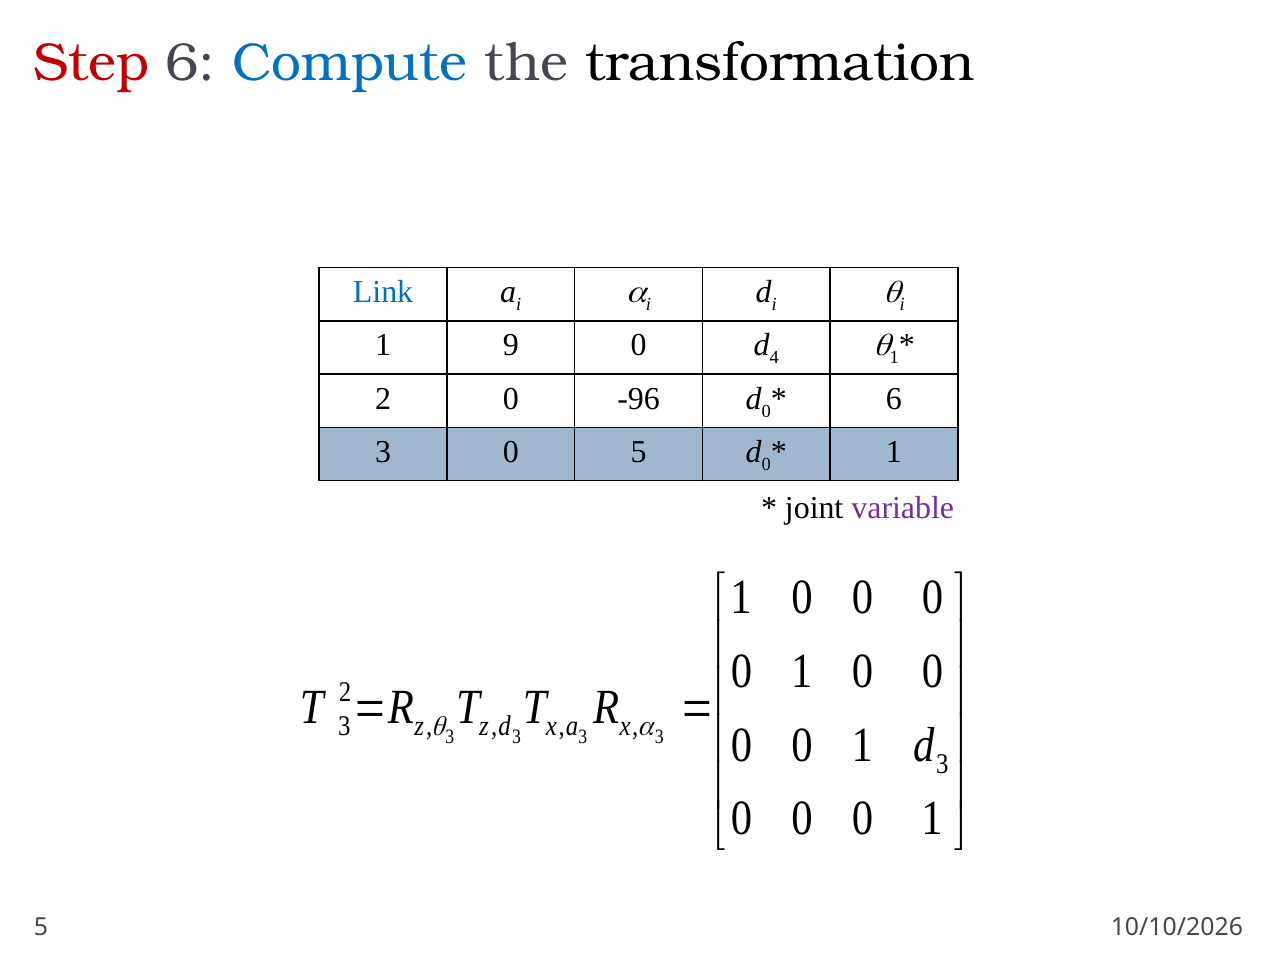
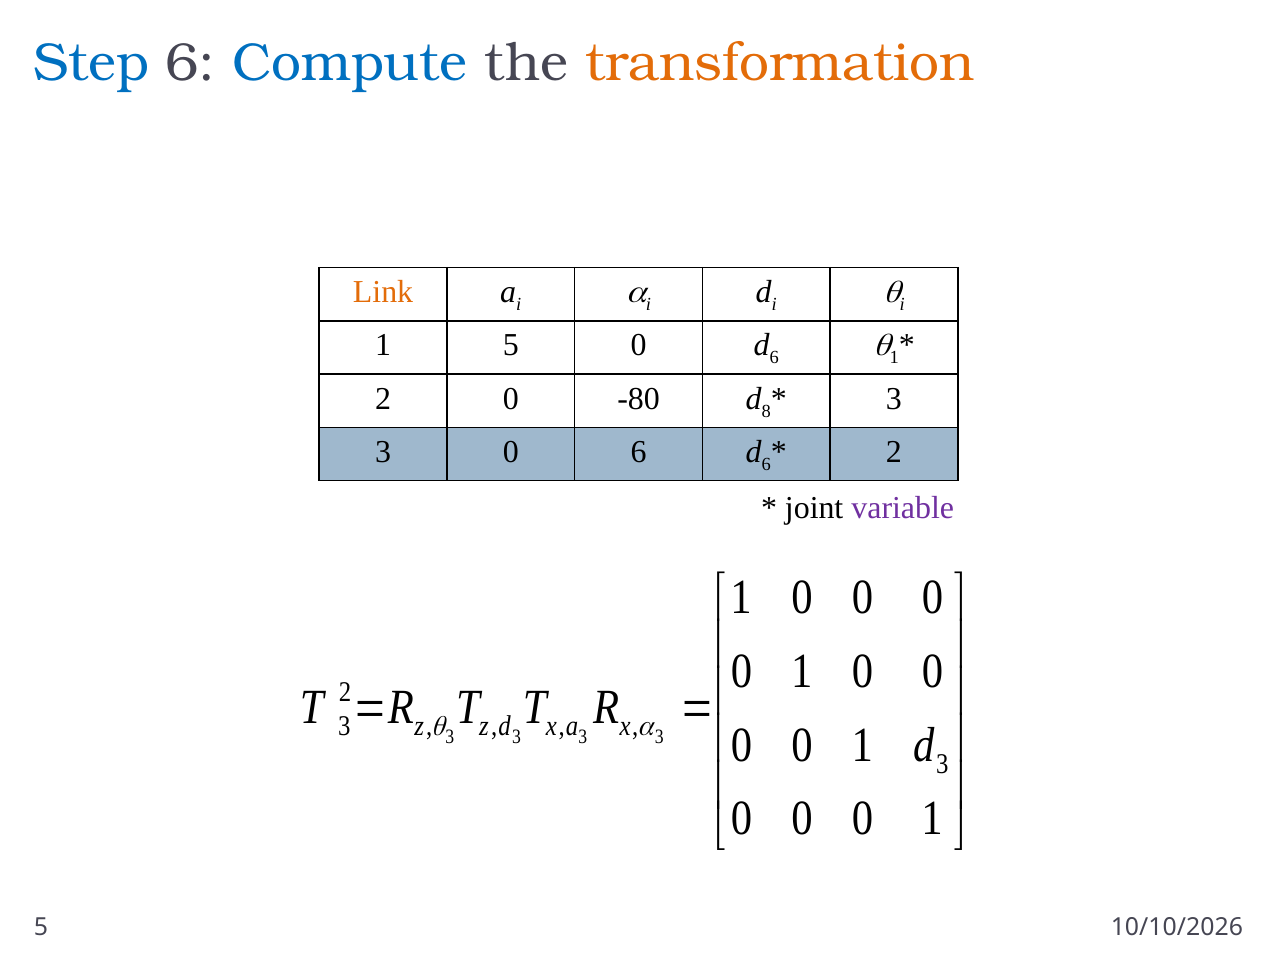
Step colour: red -> blue (91, 63)
transformation colour: black -> orange (780, 63)
Link colour: blue -> orange (383, 292)
1 9: 9 -> 5 (511, 345)
4: 4 -> 6 (774, 358)
-96: -96 -> -80 (639, 398)
0: 0 -> 8 (766, 411)
6: 6 -> 3 (894, 398)
0 5: 5 -> 6 (638, 452)
0: 0 -> 6 (766, 464)
1: 1 -> 2 (894, 452)
